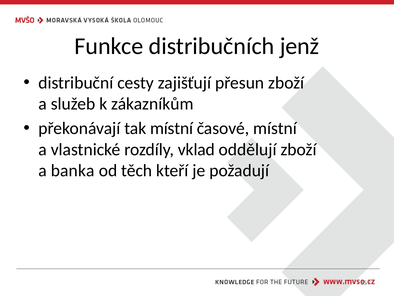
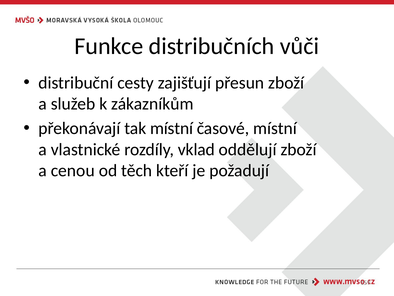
jenž: jenž -> vůči (299, 46)
banka: banka -> cenou (73, 170)
